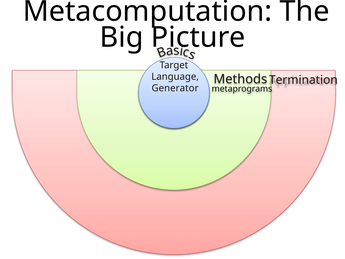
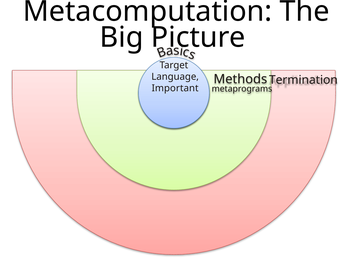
Generator: Generator -> Important (175, 88)
